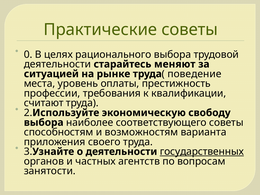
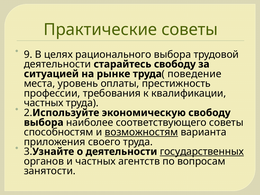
0: 0 -> 9 (28, 54)
старайтесь меняют: меняют -> свободу (175, 64)
считают: считают -> частных (44, 103)
возможностям underline: none -> present (141, 132)
